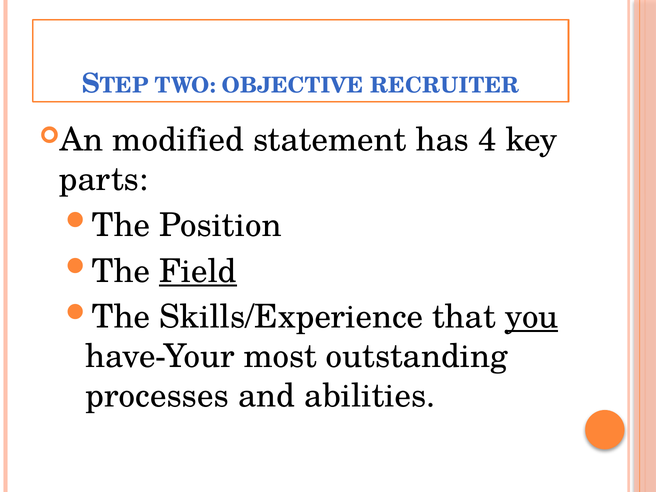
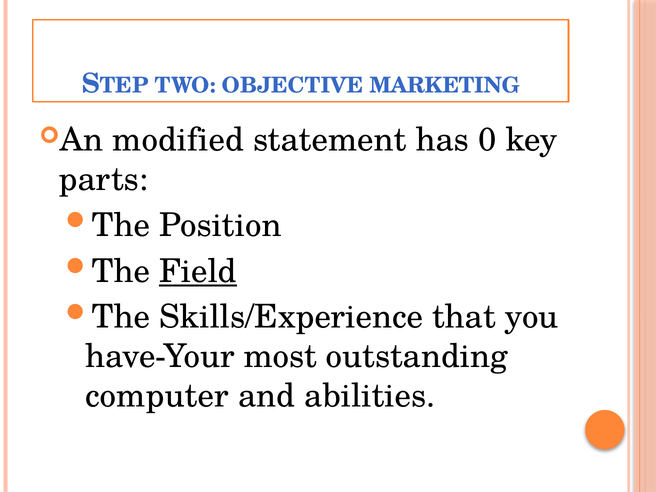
RECRUITER: RECRUITER -> MARKETING (445, 86)
4: 4 -> 0 (487, 140)
you underline: present -> none (532, 317)
processes: processes -> computer (157, 396)
